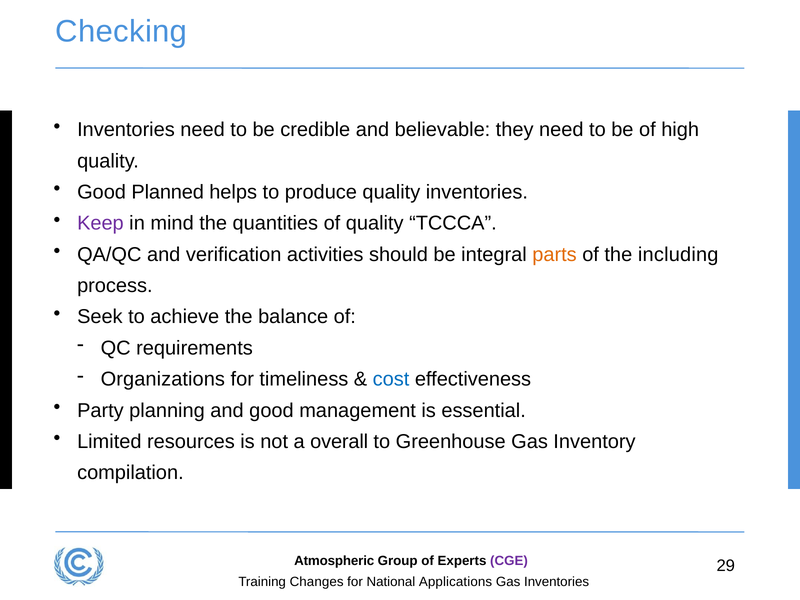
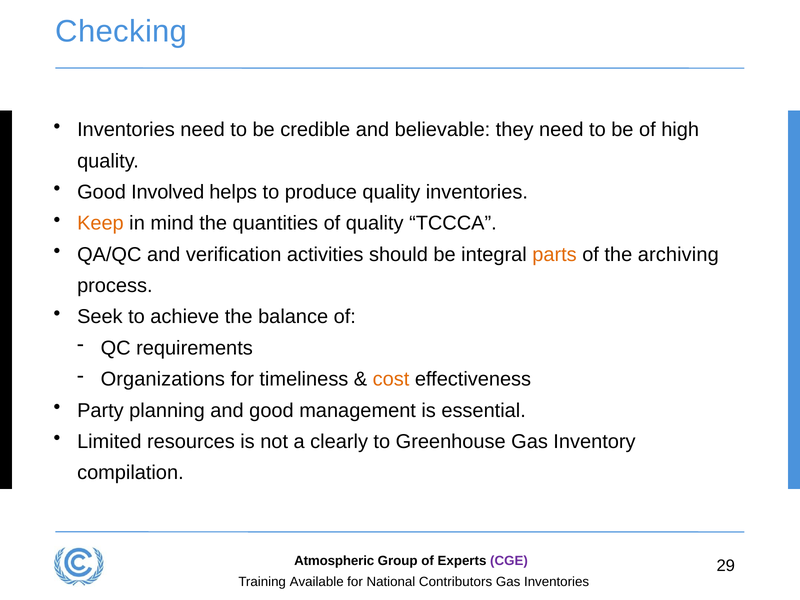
Planned: Planned -> Involved (168, 192)
Keep colour: purple -> orange (100, 223)
including: including -> archiving (678, 255)
cost colour: blue -> orange (391, 379)
overall: overall -> clearly (339, 442)
Changes: Changes -> Available (317, 582)
Applications: Applications -> Contributors (456, 582)
